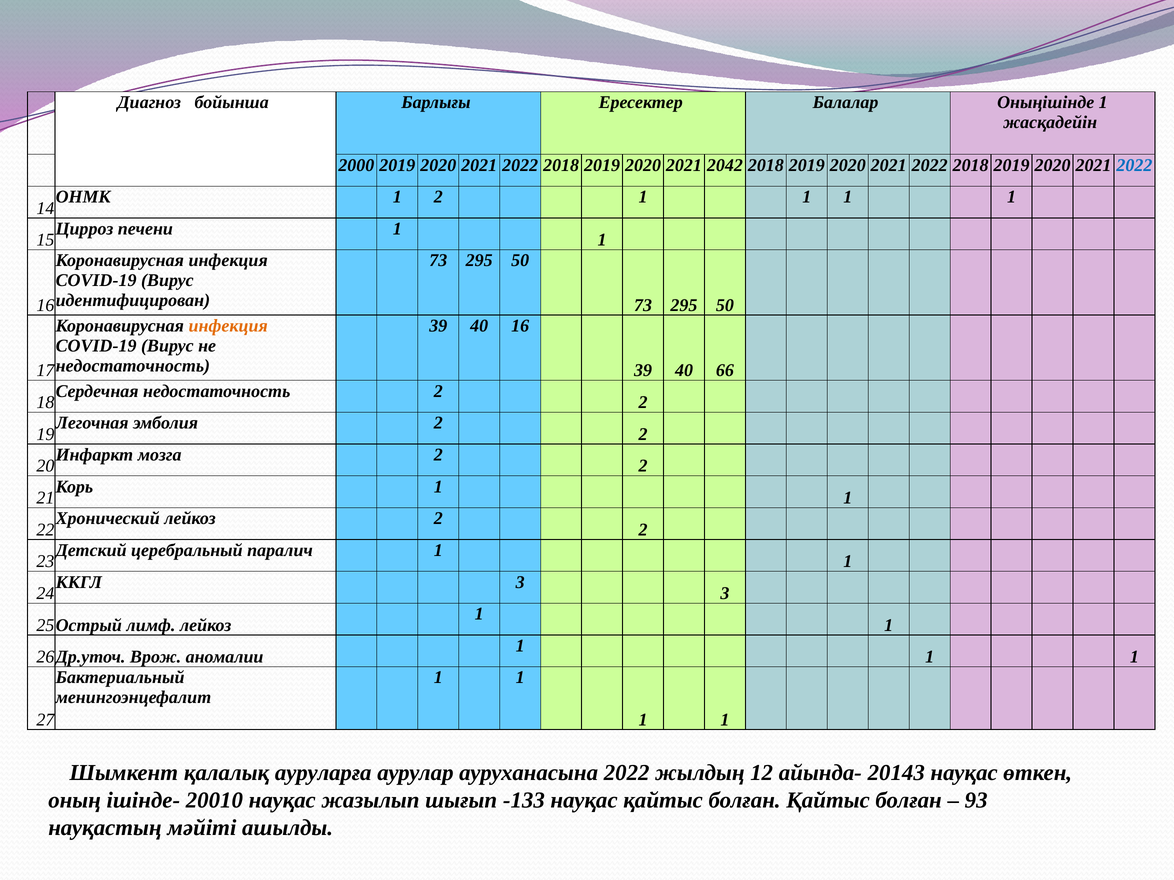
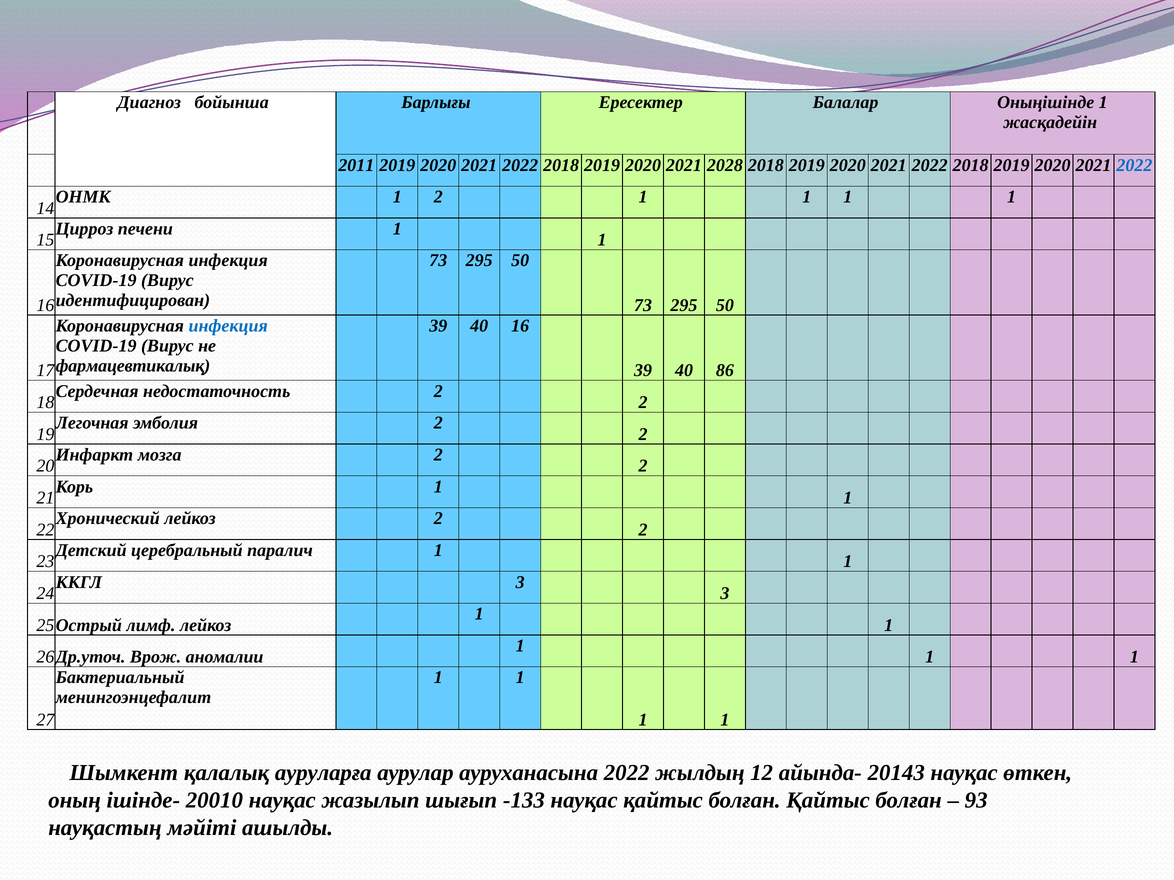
2000: 2000 -> 2011 (356, 165)
2042: 2042 -> 2028 (725, 165)
инфекция colour: orange -> blue (228, 326)
недостаточность: недостаточность -> фармацевтикалық (133, 366)
66: 66 -> 86 (725, 371)
